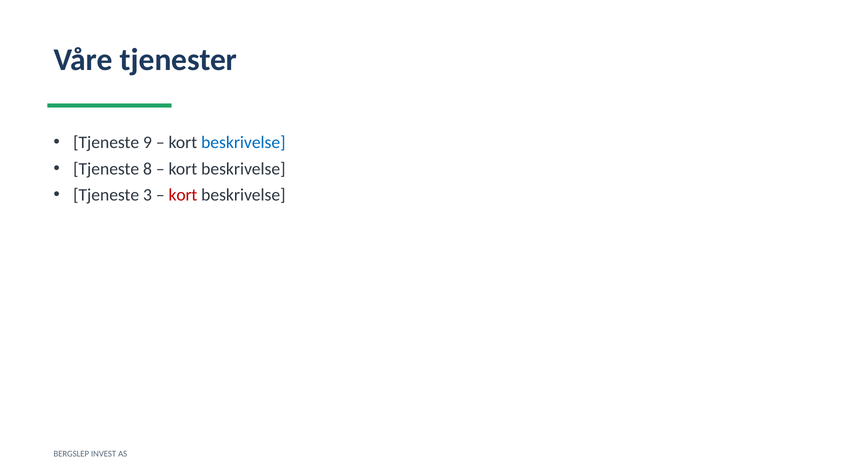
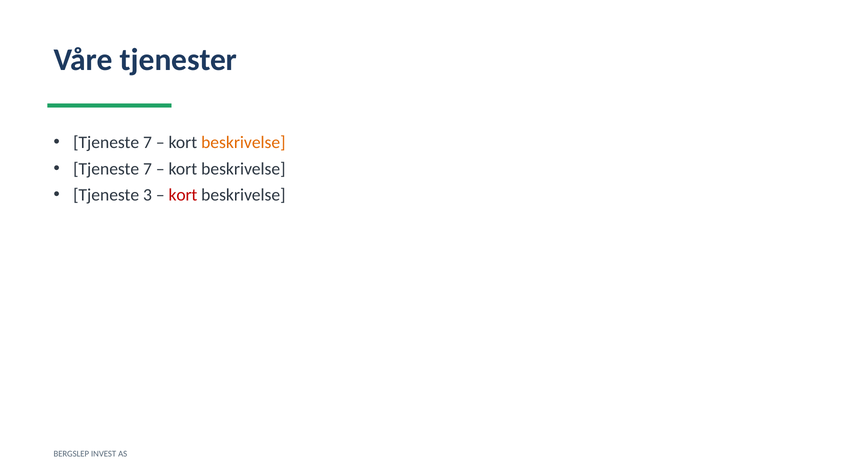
9: 9 -> 7 (147, 142)
beskrivelse colour: blue -> orange (243, 142)
8: 8 -> 7 (147, 169)
